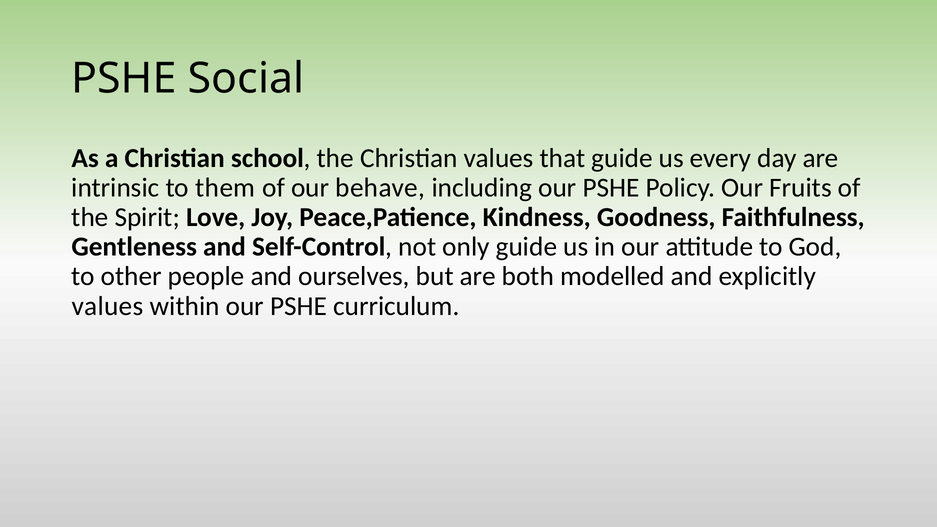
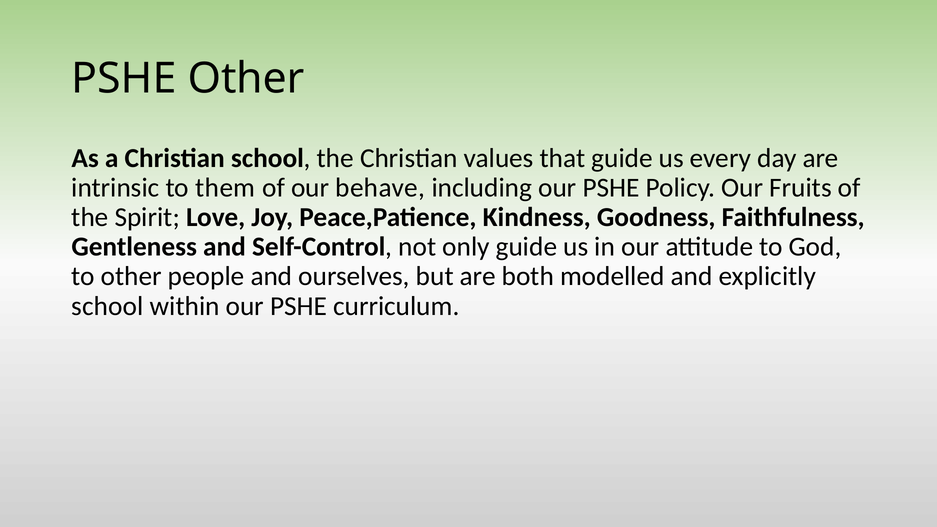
PSHE Social: Social -> Other (246, 79)
values: values -> school (108, 306)
